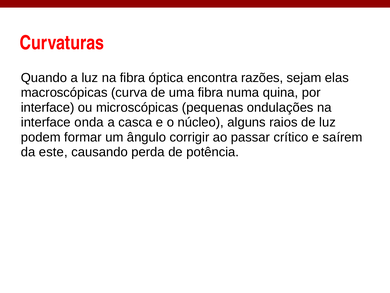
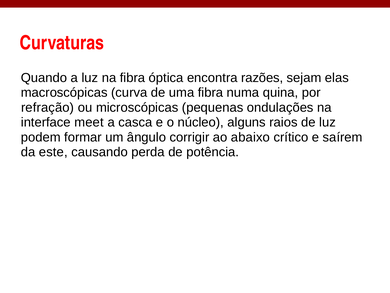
interface: interface -> refração (48, 107)
onda: onda -> meet (89, 122)
passar: passar -> abaixo (250, 137)
